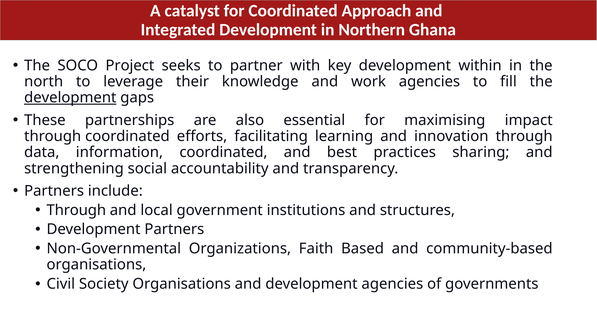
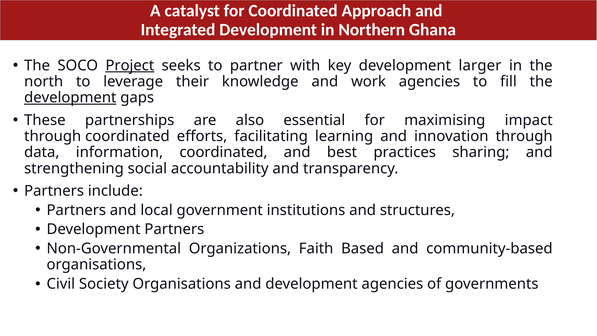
Project underline: none -> present (130, 65)
within: within -> larger (480, 65)
Through: Through -> Partners (76, 210)
